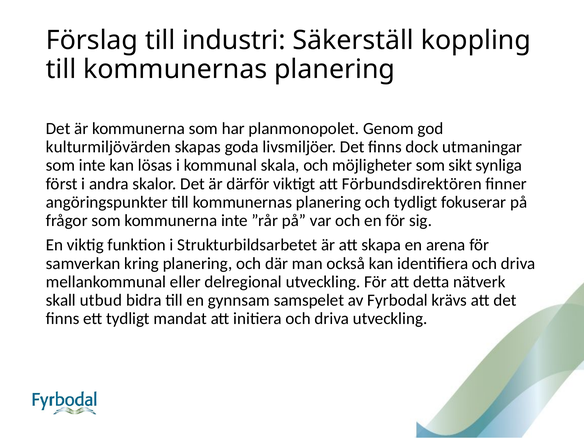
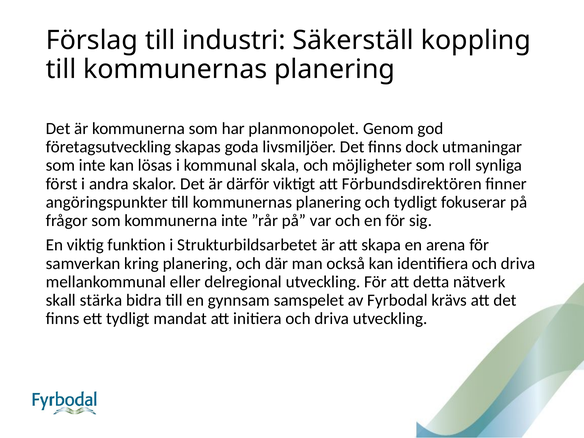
kulturmiljövärden: kulturmiljövärden -> företagsutveckling (109, 147)
sikt: sikt -> roll (460, 165)
utbud: utbud -> stärka (101, 300)
